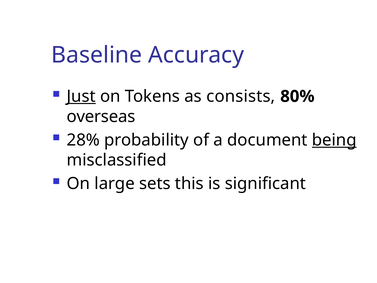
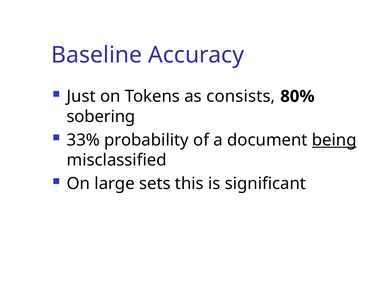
Just underline: present -> none (81, 96)
overseas: overseas -> sobering (101, 116)
28%: 28% -> 33% (83, 140)
